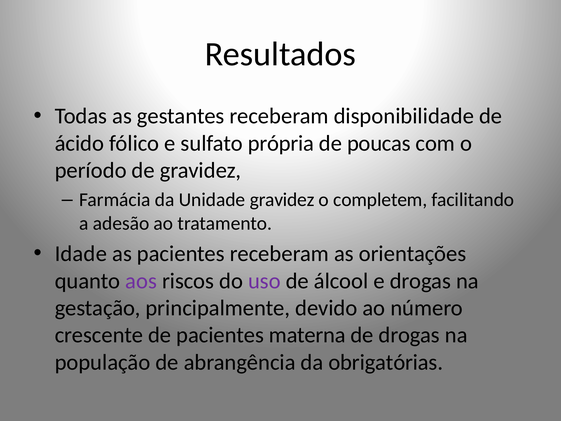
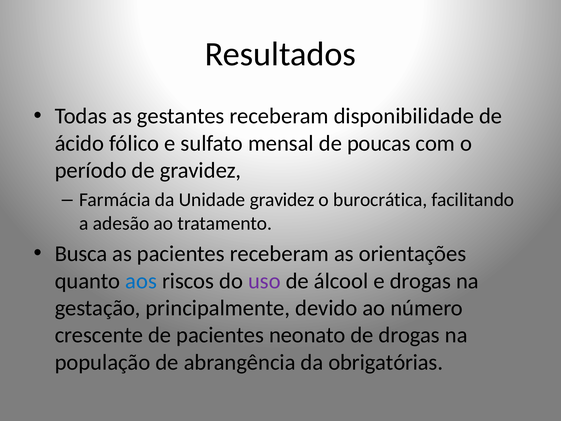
própria: própria -> mensal (281, 143)
completem: completem -> burocrática (380, 200)
Idade: Idade -> Busca (81, 254)
aos colour: purple -> blue (141, 281)
materna: materna -> neonato (307, 335)
